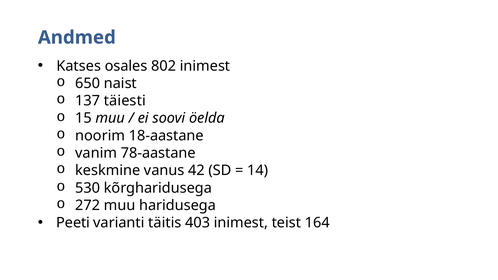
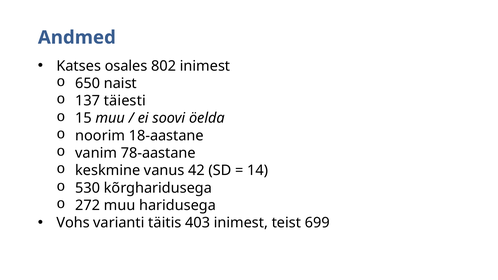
Peeti: Peeti -> Vohs (73, 223)
164: 164 -> 699 (317, 223)
